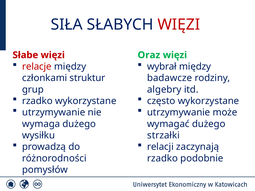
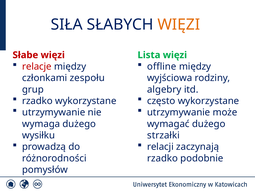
WIĘZI colour: red -> orange (179, 25)
Oraz: Oraz -> Lista (149, 55)
wybrał: wybrał -> offline (162, 67)
struktur: struktur -> zespołu (87, 78)
badawcze: badawcze -> wyjściowa (170, 78)
